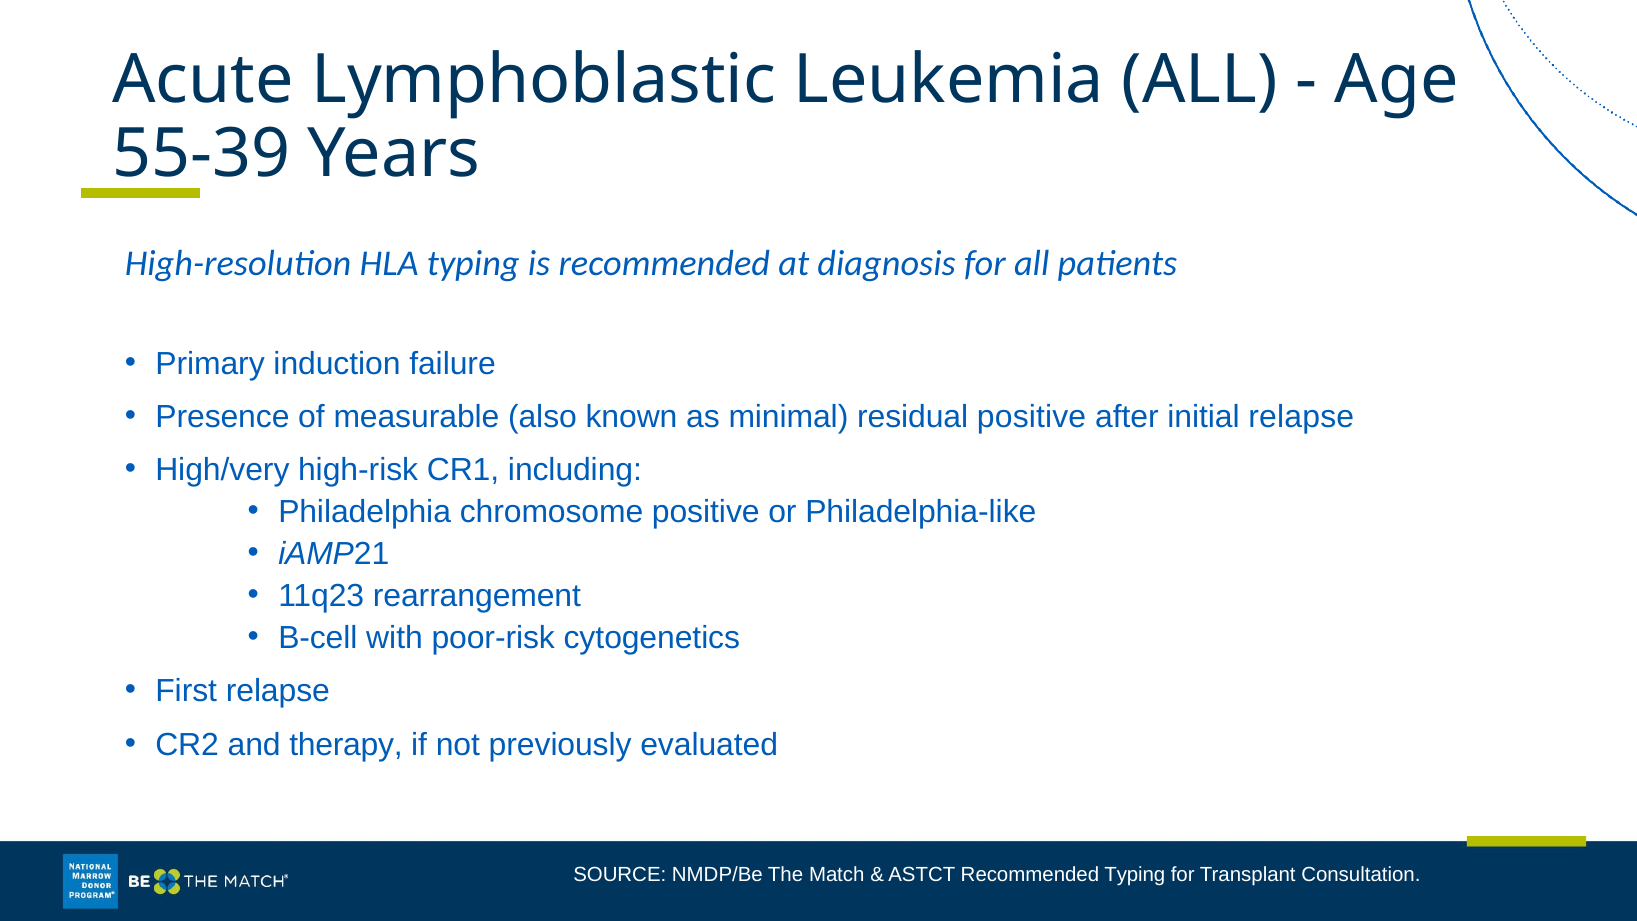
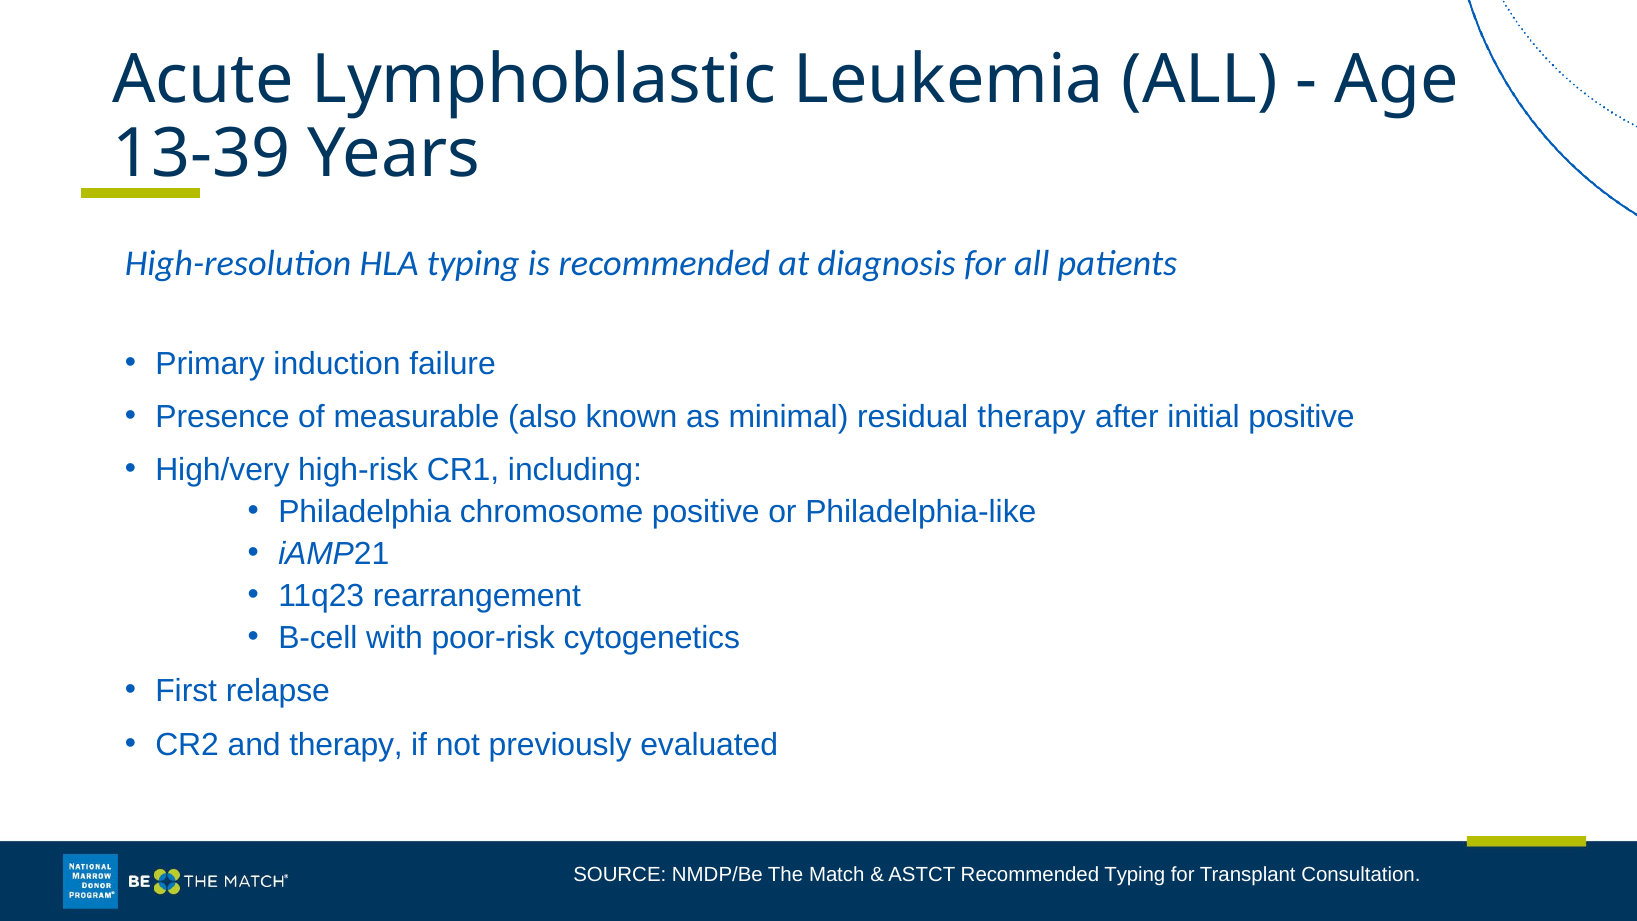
55-39: 55-39 -> 13-39 (201, 154)
residual positive: positive -> therapy (1032, 417)
initial relapse: relapse -> positive (1302, 417)
